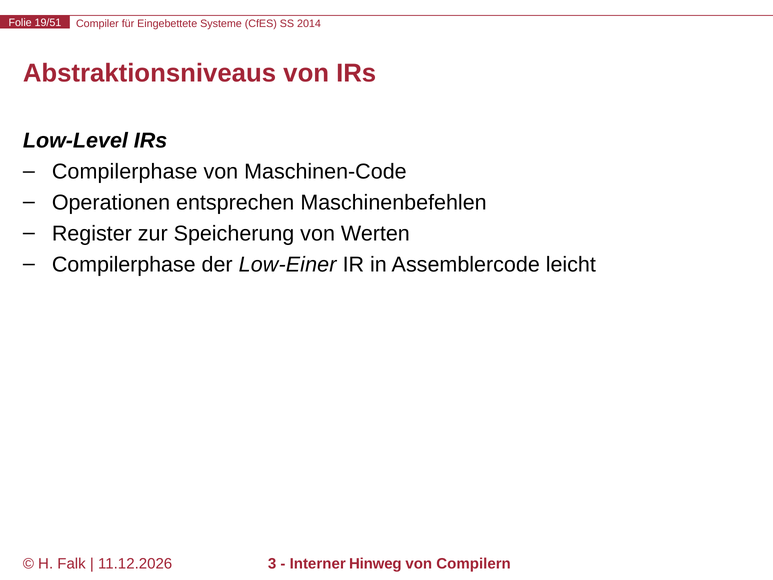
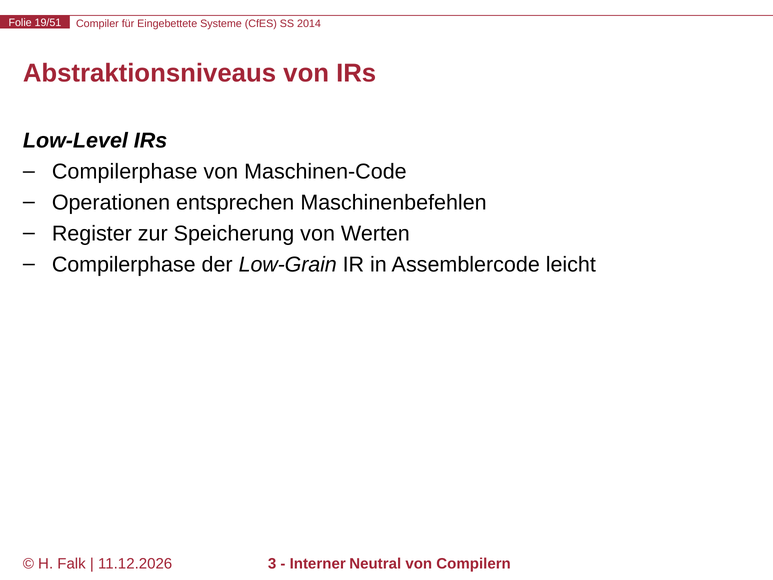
Low-Einer: Low-Einer -> Low-Grain (288, 264)
Hinweg: Hinweg -> Neutral (375, 563)
